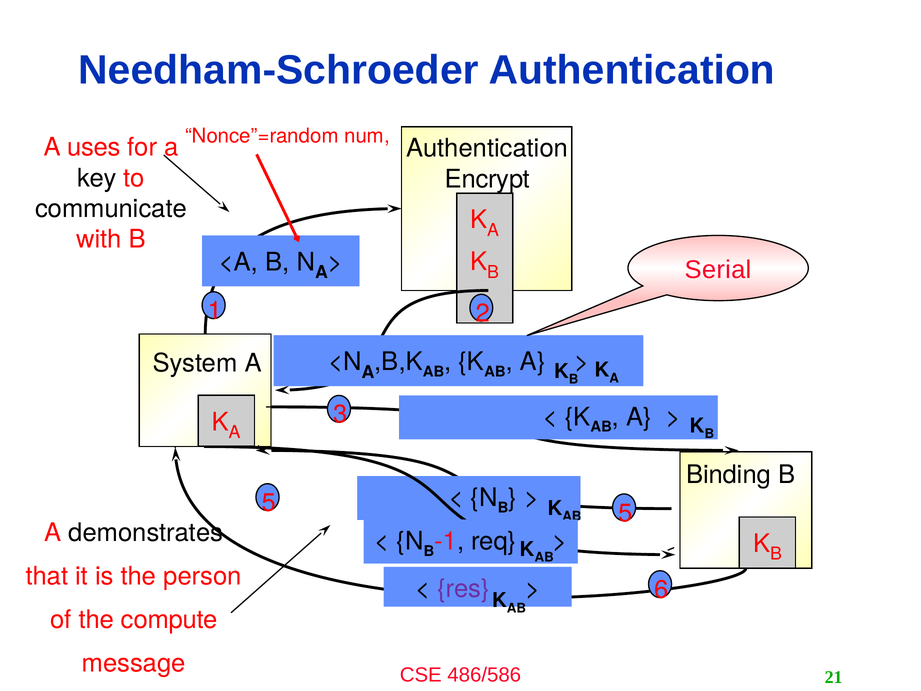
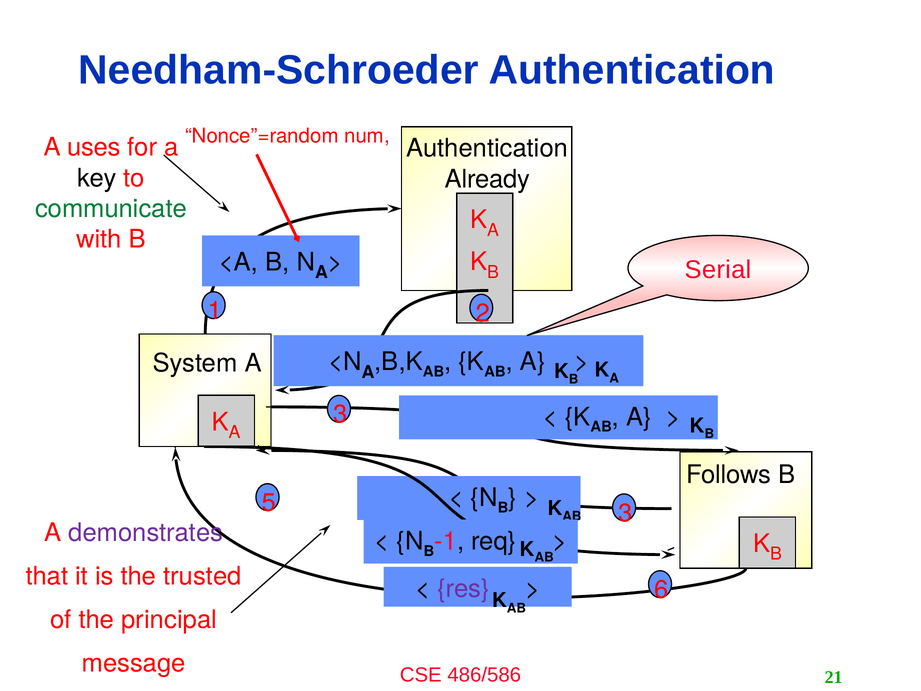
Encrypt: Encrypt -> Already (487, 179)
communicate colour: black -> green (111, 209)
Binding: Binding -> Follows (729, 474)
5: 5 -> 3 (625, 513)
demonstrates colour: black -> purple (146, 533)
person: person -> trusted (202, 576)
compute: compute -> principal (169, 620)
